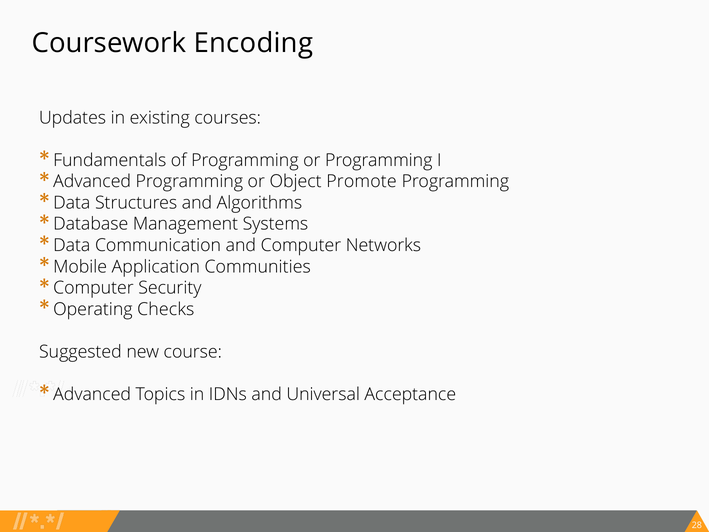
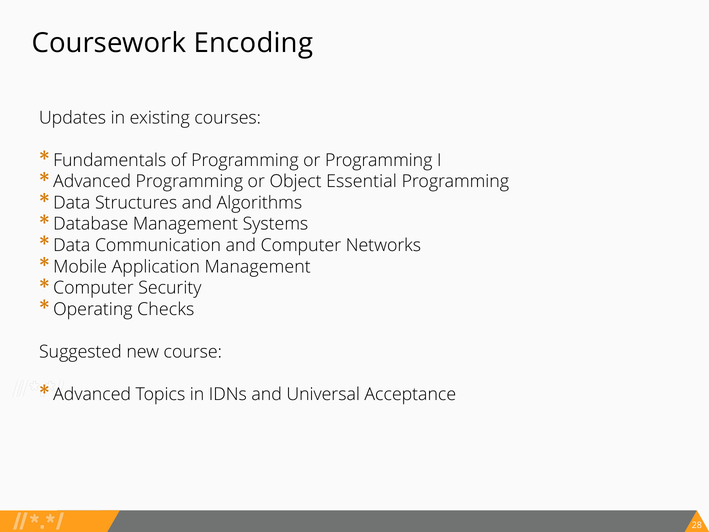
Promote: Promote -> Essential (362, 181)
Application Communities: Communities -> Management (258, 267)
